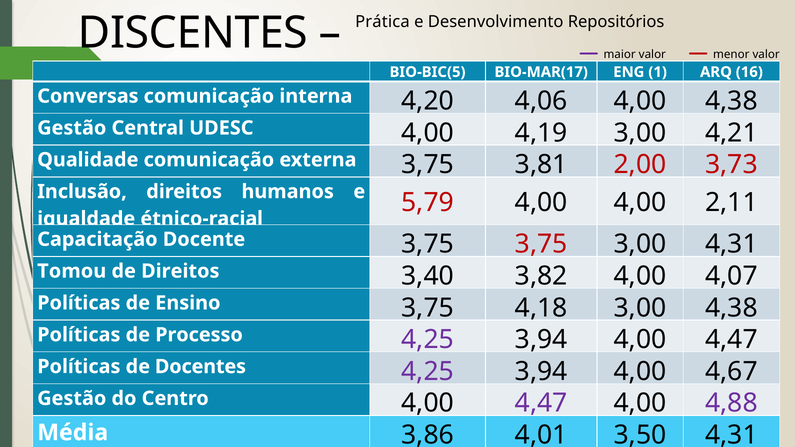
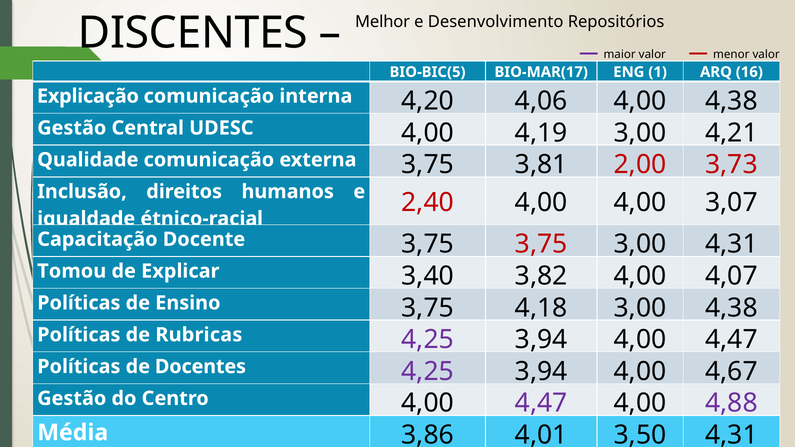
Prática: Prática -> Melhor (383, 22)
Conversas: Conversas -> Explicação (88, 96)
5,79: 5,79 -> 2,40 (428, 202)
2,11: 2,11 -> 3,07 (732, 202)
de Direitos: Direitos -> Explicar (180, 271)
Processo: Processo -> Rubricas (199, 335)
